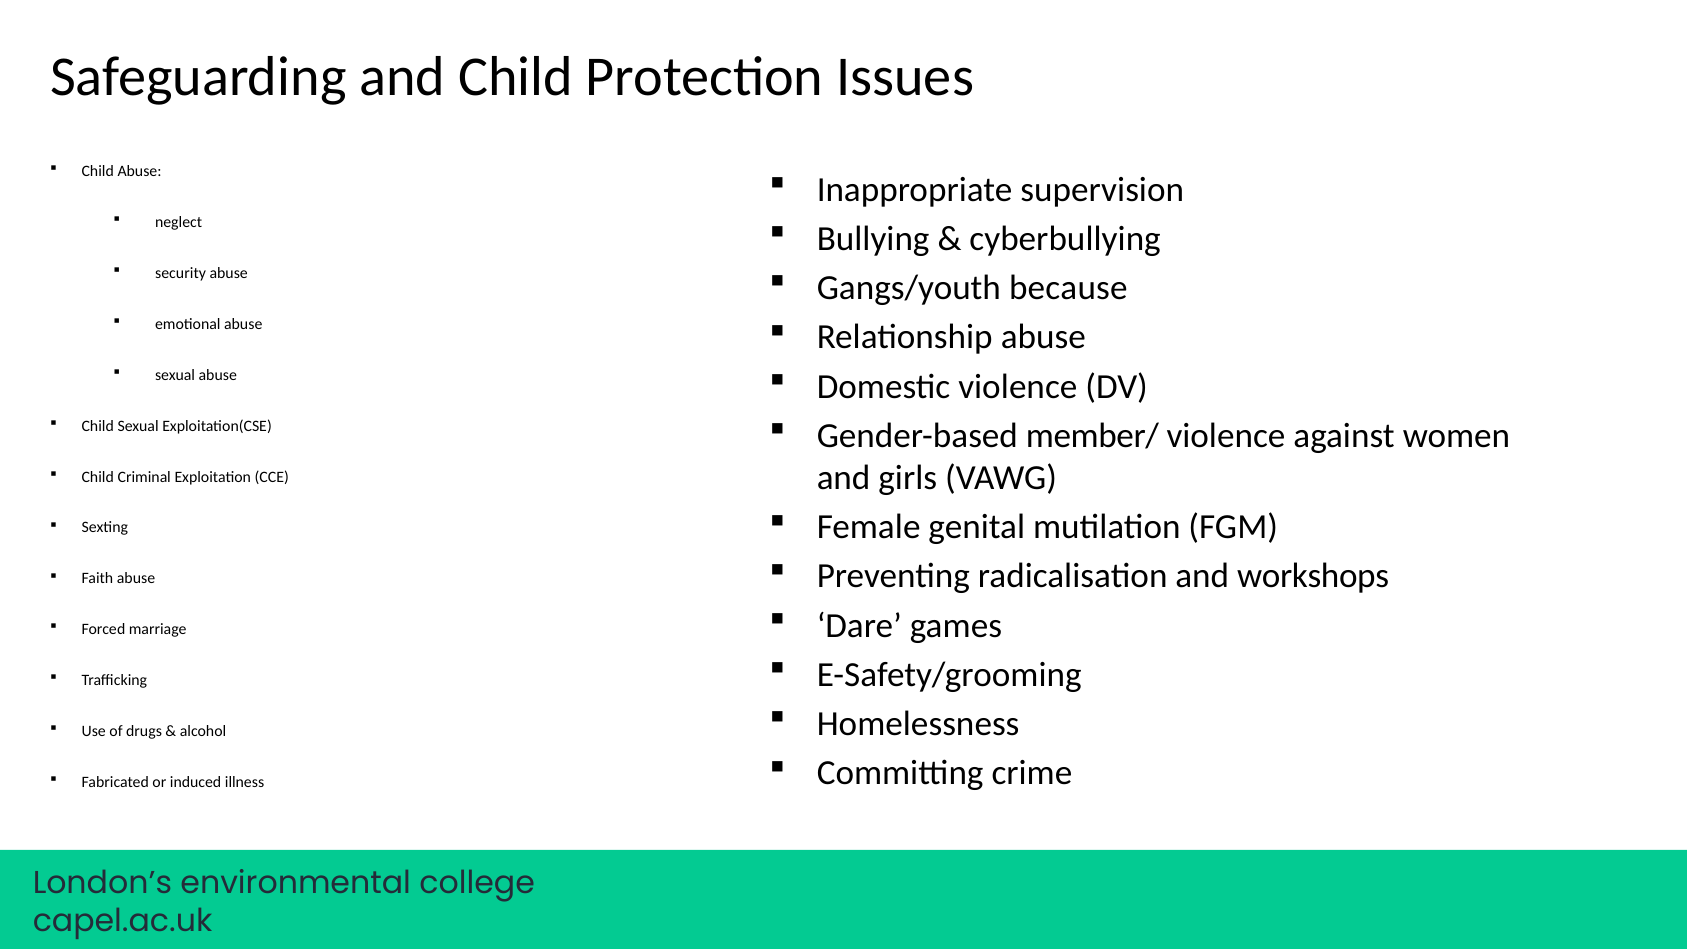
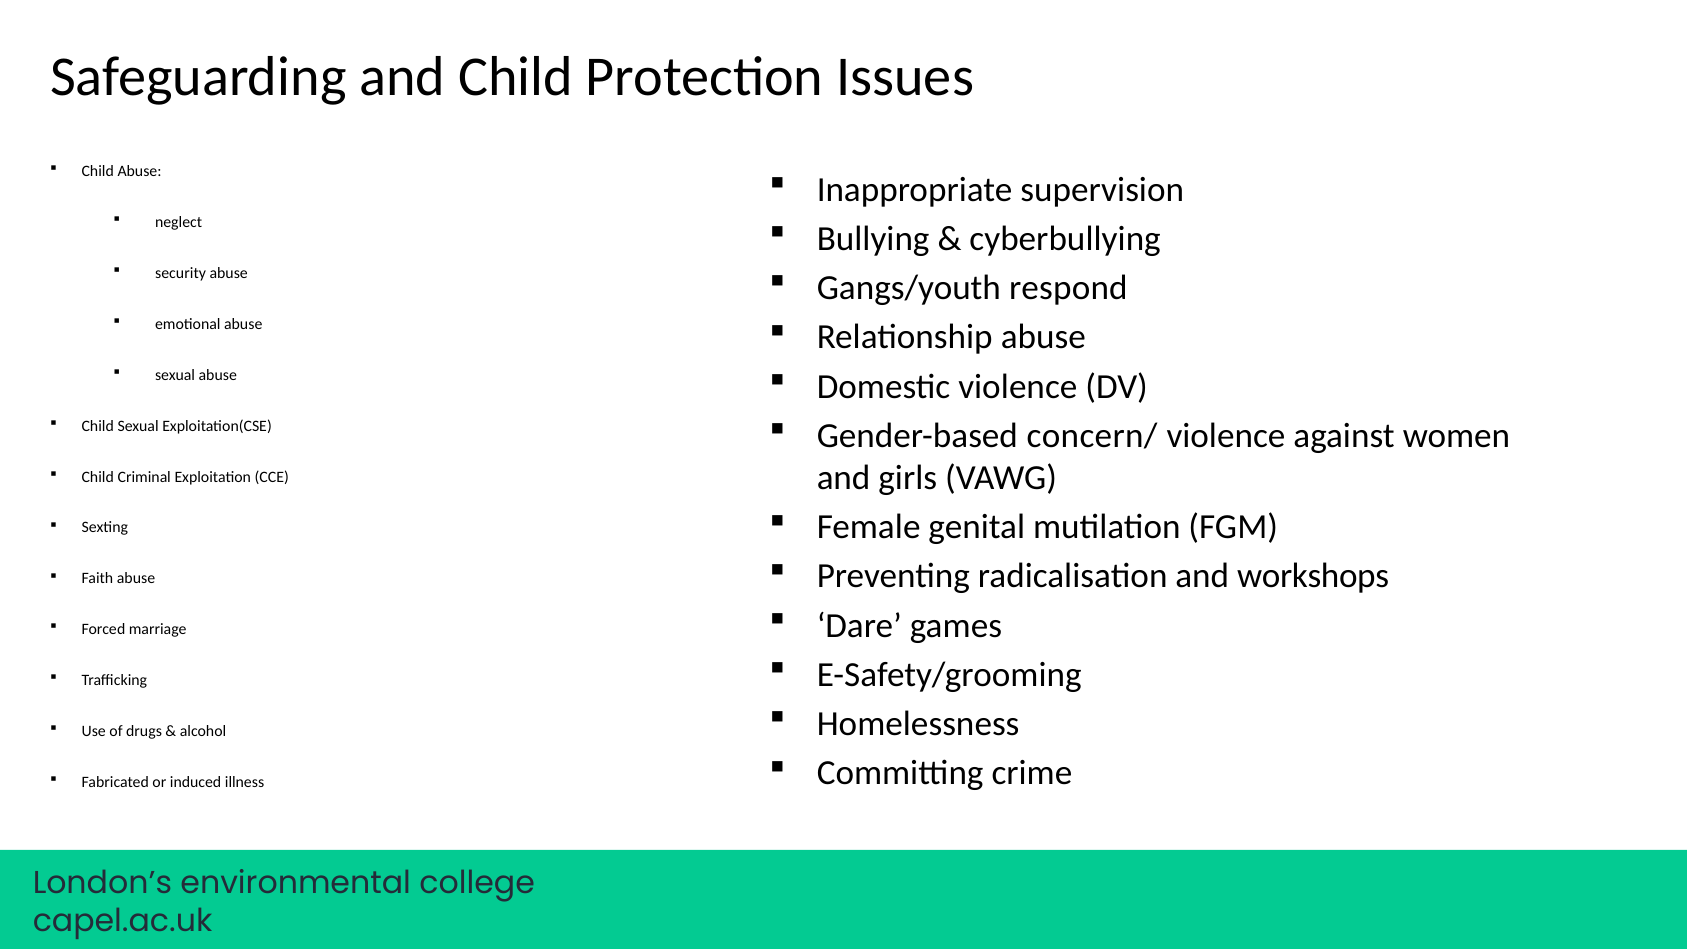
because: because -> respond (1068, 288)
member/: member/ -> concern/ (1092, 436)
